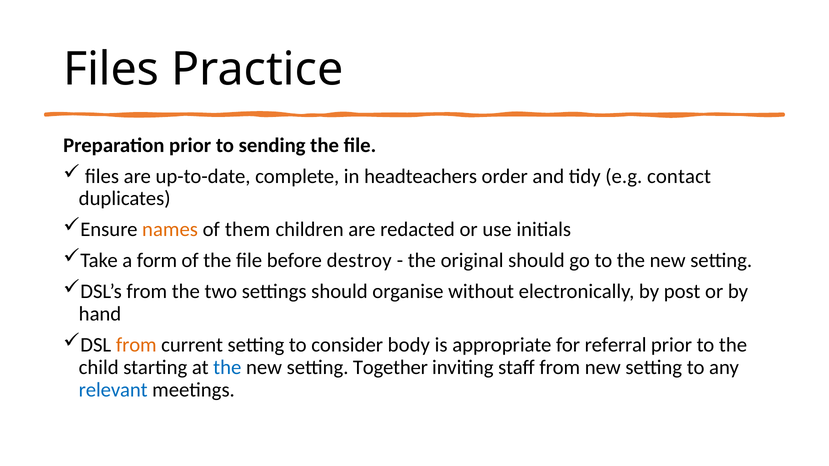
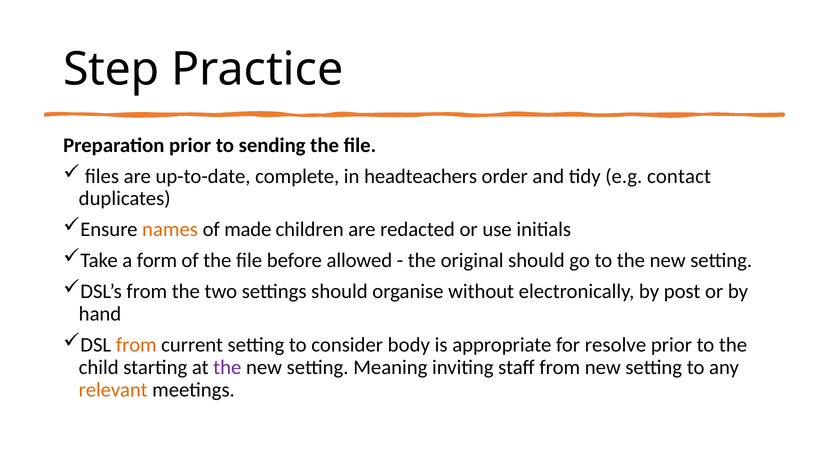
Files: Files -> Step (111, 70)
them: them -> made (248, 230)
destroy: destroy -> allowed (359, 261)
referral: referral -> resolve (615, 345)
the colour: blue -> purple (227, 368)
Together: Together -> Meaning (390, 368)
relevant colour: blue -> orange (113, 390)
